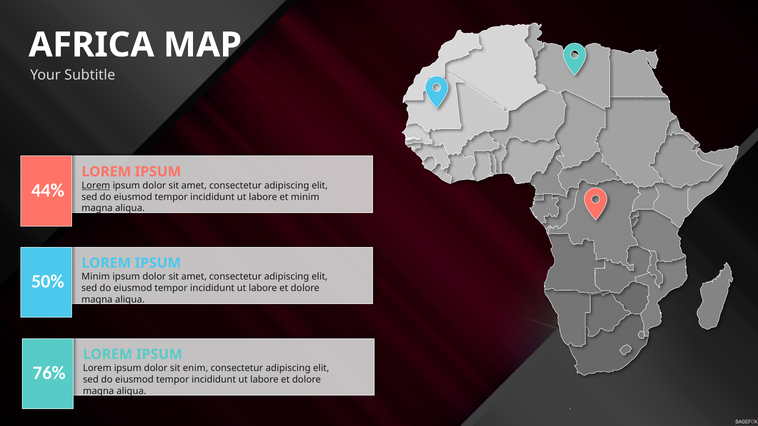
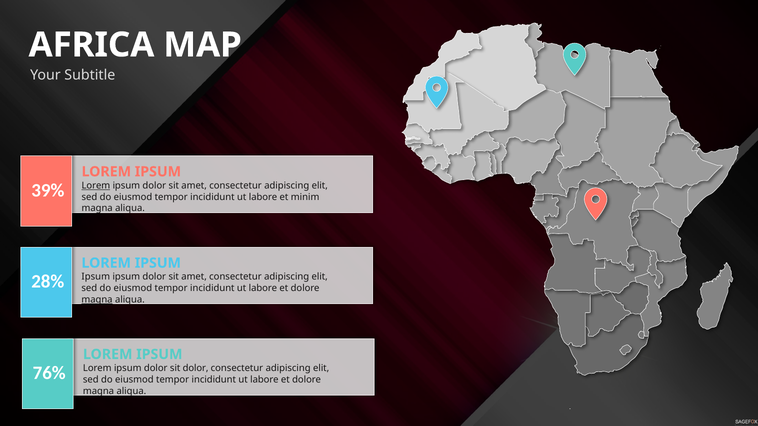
44%: 44% -> 39% (48, 190)
50%: 50% -> 28% (48, 282)
Minim: Minim -> Ipsum (96, 277)
magna underline: none -> present (97, 300)
sit enim: enim -> dolor (196, 369)
